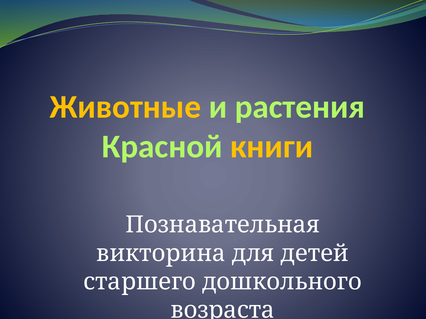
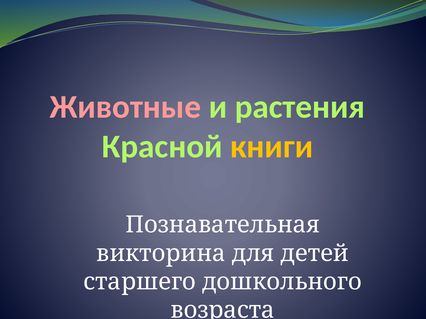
Животные colour: yellow -> pink (126, 107)
